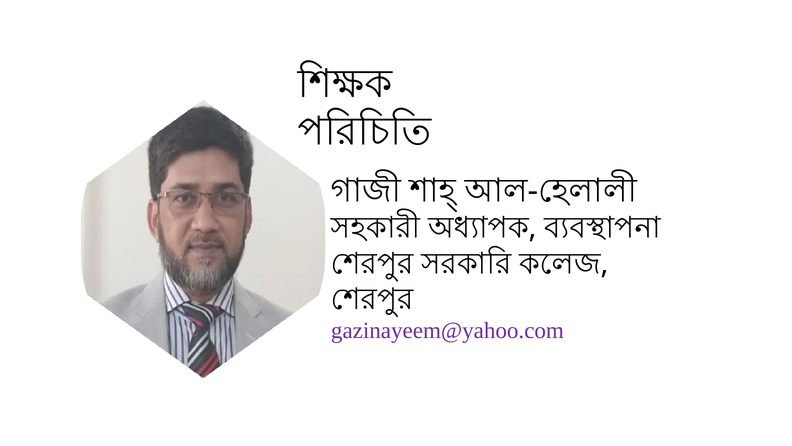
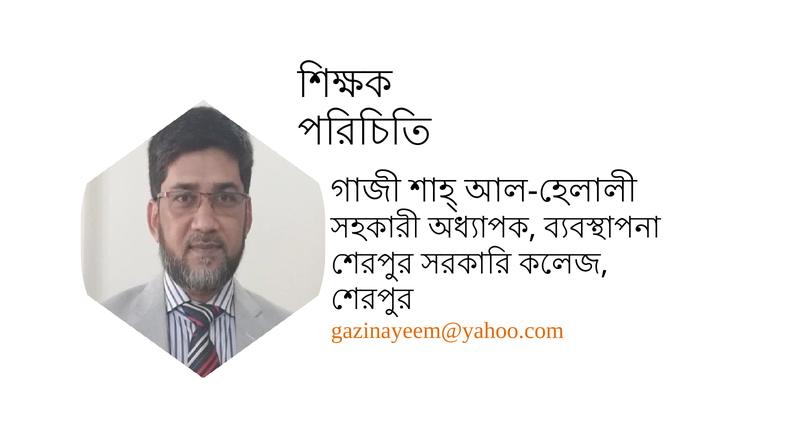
gazinayeem@yahoo.com colour: purple -> orange (447, 330)
